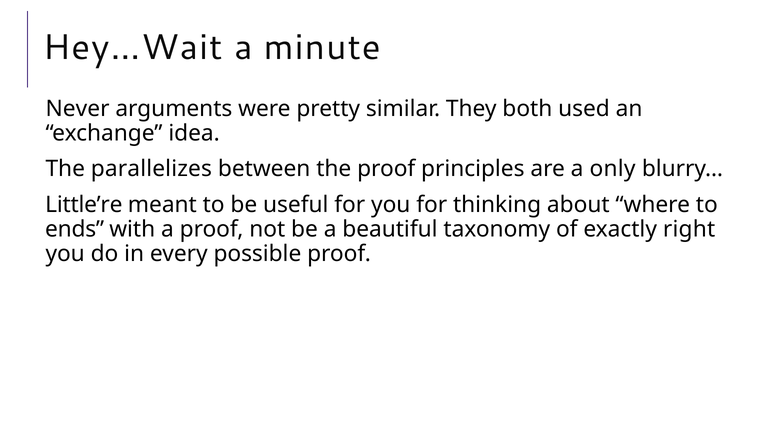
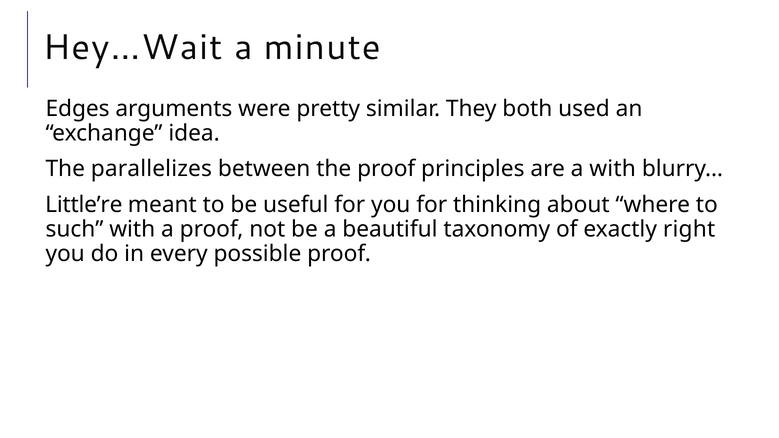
Never: Never -> Edges (78, 109)
a only: only -> with (613, 169)
ends: ends -> such (74, 229)
